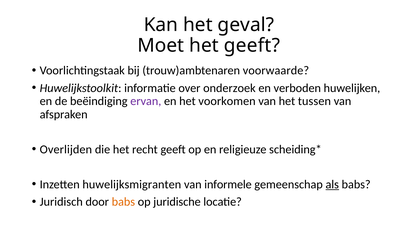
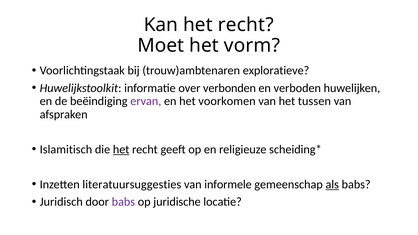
Kan het geval: geval -> recht (246, 25)
het geeft: geeft -> vorm (252, 45)
voorwaarde: voorwaarde -> exploratieve (276, 71)
onderzoek: onderzoek -> verbonden (230, 88)
Overlijden: Overlijden -> Islamitisch (66, 149)
het underline: none -> present (121, 149)
huwelijksmigranten: huwelijksmigranten -> literatuursuggesties (132, 184)
babs colour: orange -> purple (123, 202)
